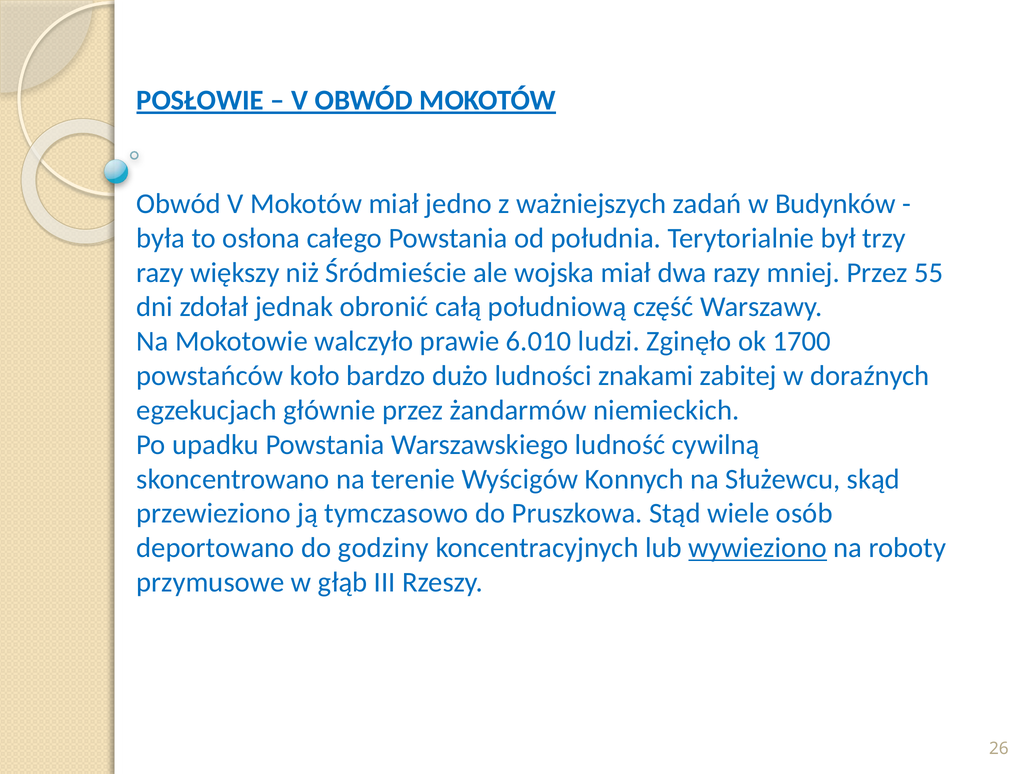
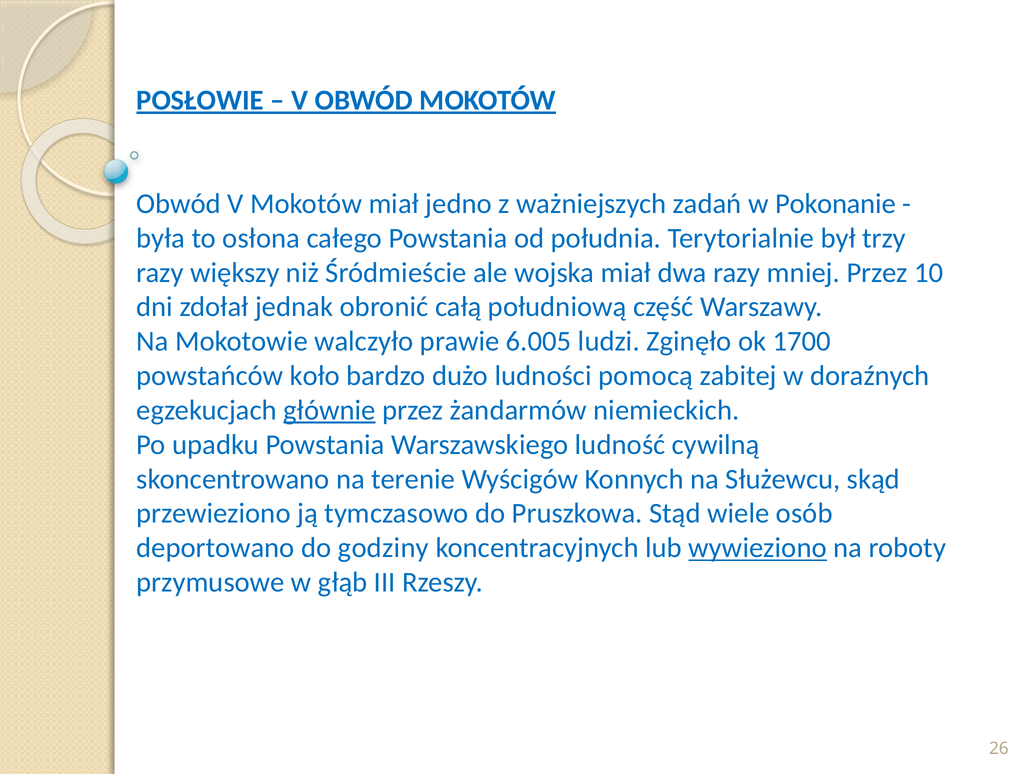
Budynków: Budynków -> Pokonanie (835, 204)
55: 55 -> 10 (929, 273)
6.010: 6.010 -> 6.005 (539, 342)
znakami: znakami -> pomocą (646, 376)
głównie underline: none -> present (330, 411)
